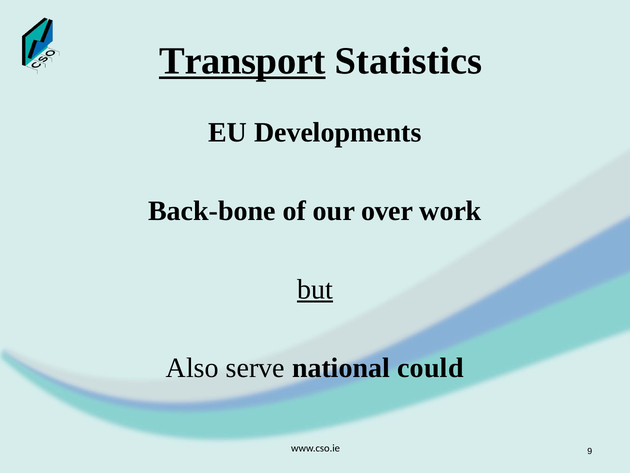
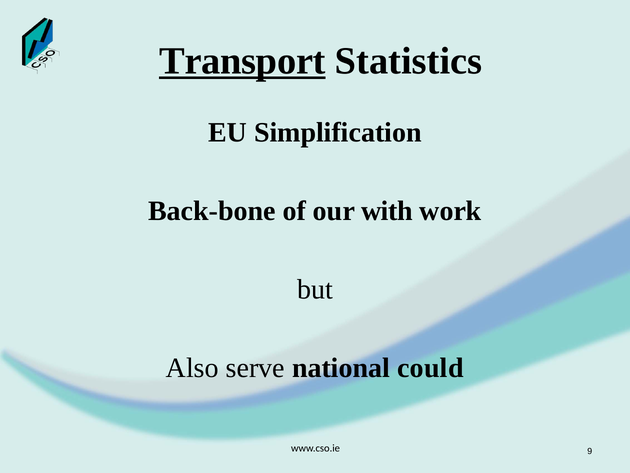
Developments: Developments -> Simplification (338, 132)
over: over -> with (387, 211)
but underline: present -> none (315, 289)
